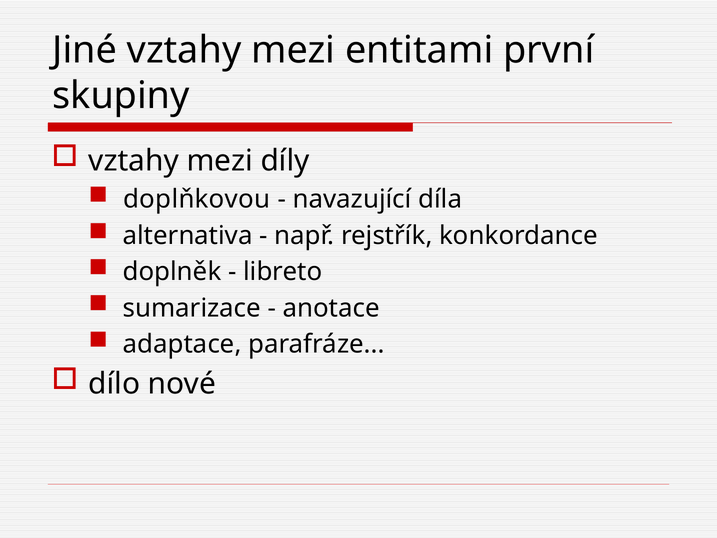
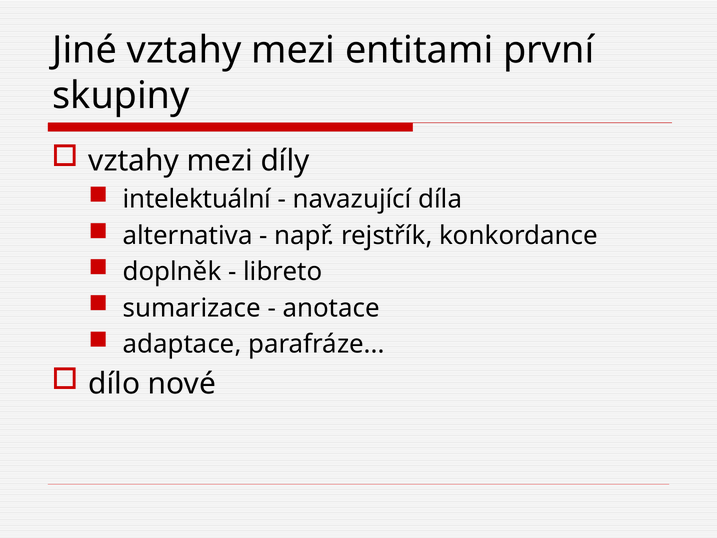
doplňkovou: doplňkovou -> intelektuální (197, 199)
